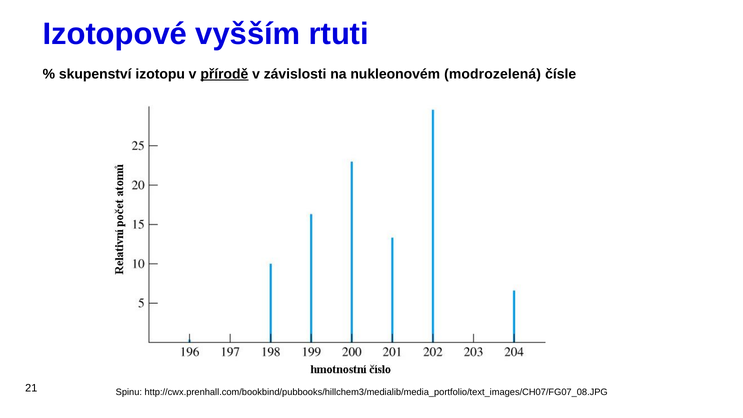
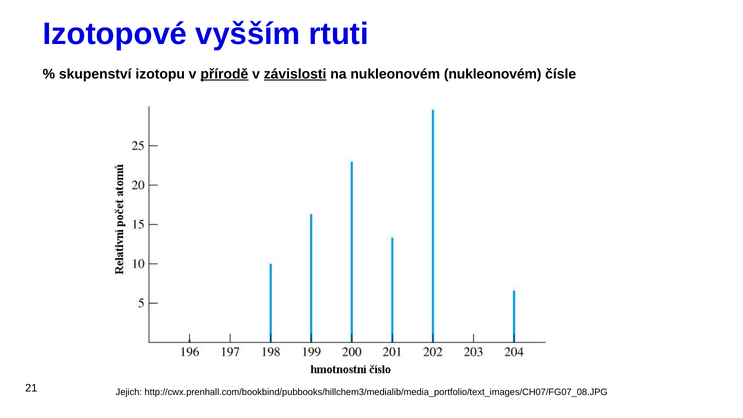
závislosti underline: none -> present (295, 74)
nukleonovém modrozelená: modrozelená -> nukleonovém (493, 74)
Spinu: Spinu -> Jejich (129, 392)
